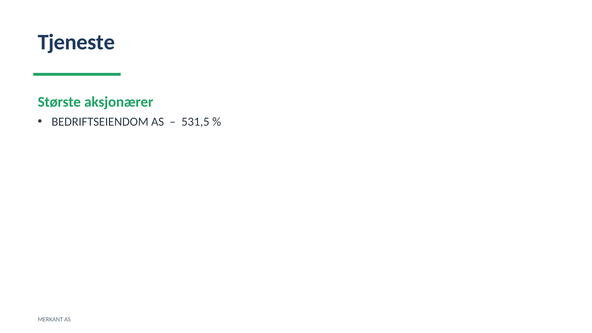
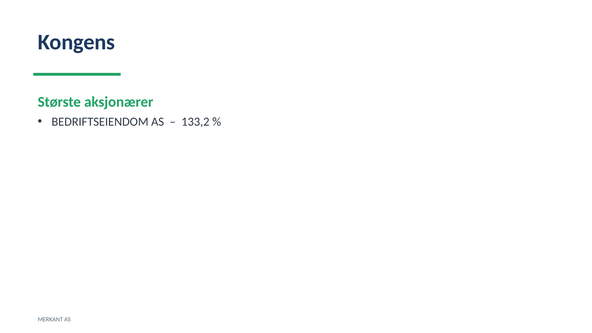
Tjeneste: Tjeneste -> Kongens (76, 42)
531,5: 531,5 -> 133,2 (195, 122)
